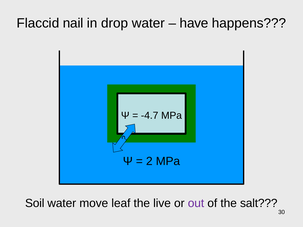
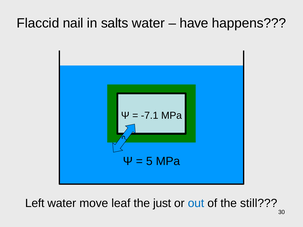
drop: drop -> salts (115, 23)
-4.7: -4.7 -> -7.1 (150, 116)
2: 2 -> 5 (149, 161)
Soil: Soil -> Left (35, 203)
live: live -> just (162, 203)
out colour: purple -> blue (196, 203)
salt: salt -> still (259, 203)
